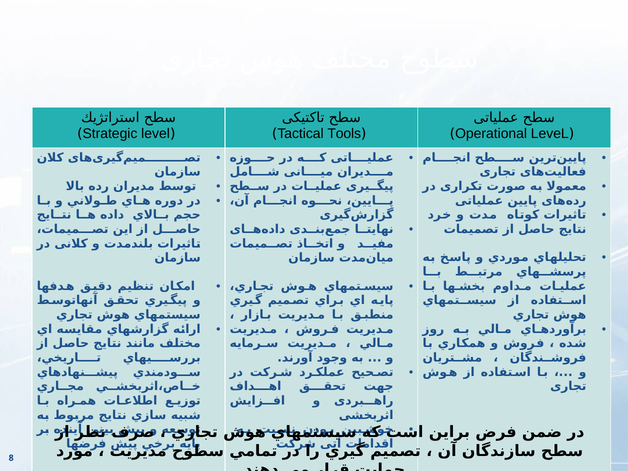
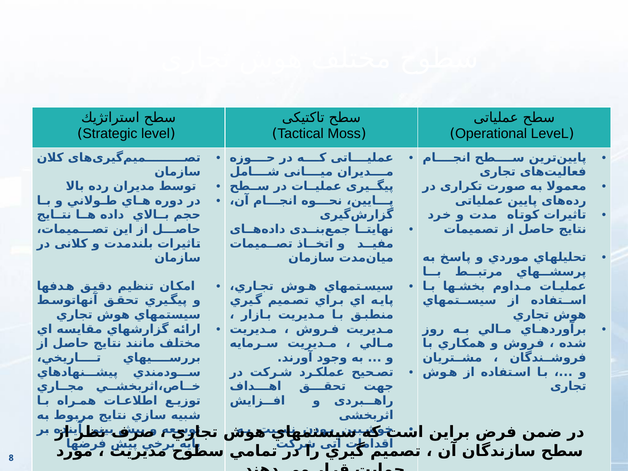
Tools: Tools -> Moss (344, 134)
